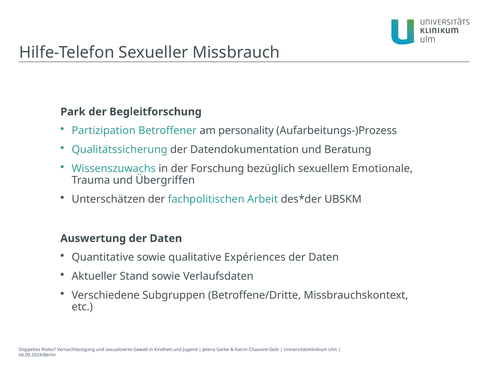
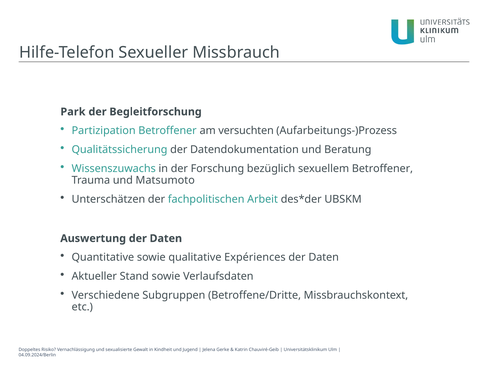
personality: personality -> versuchten (246, 131)
sexuellem Emotionale: Emotionale -> Betroffener (382, 168)
Übergriffen: Übergriffen -> Matsumoto (165, 180)
